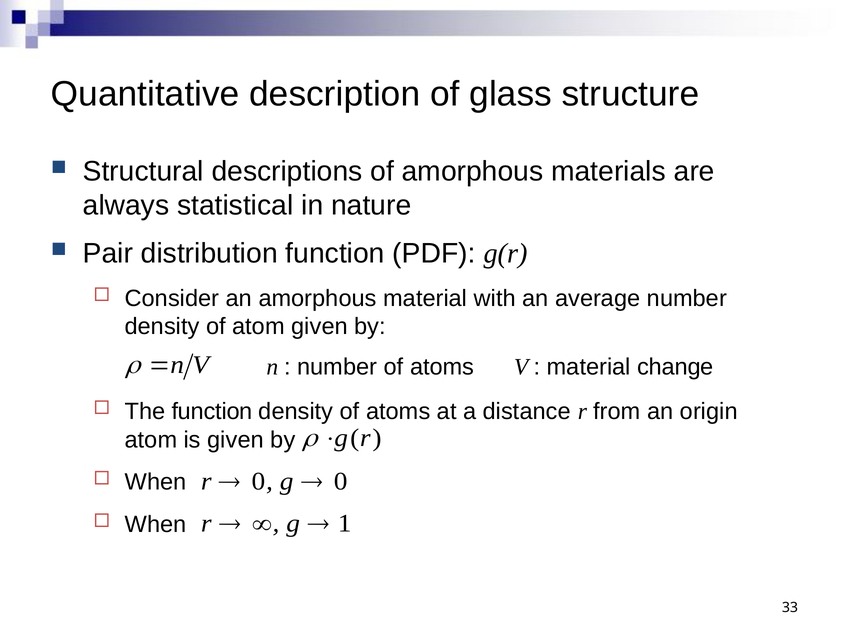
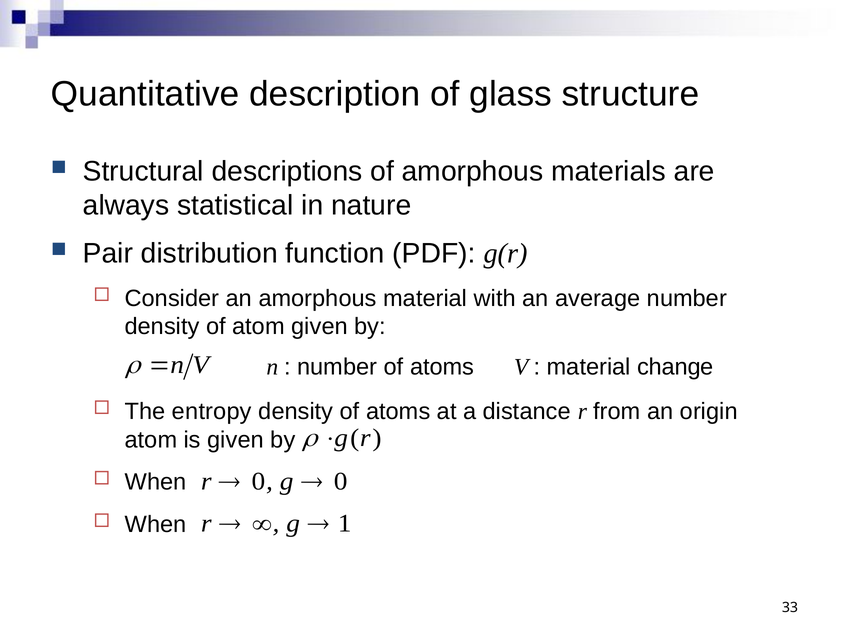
The function: function -> entropy (212, 412)
